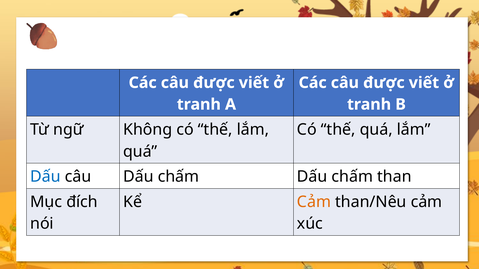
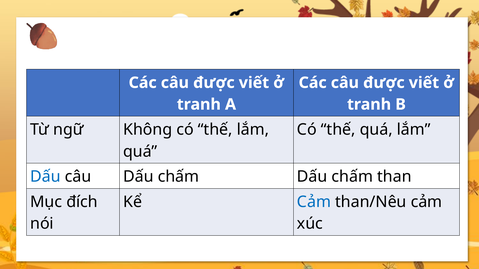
Cảm colour: orange -> blue (314, 202)
